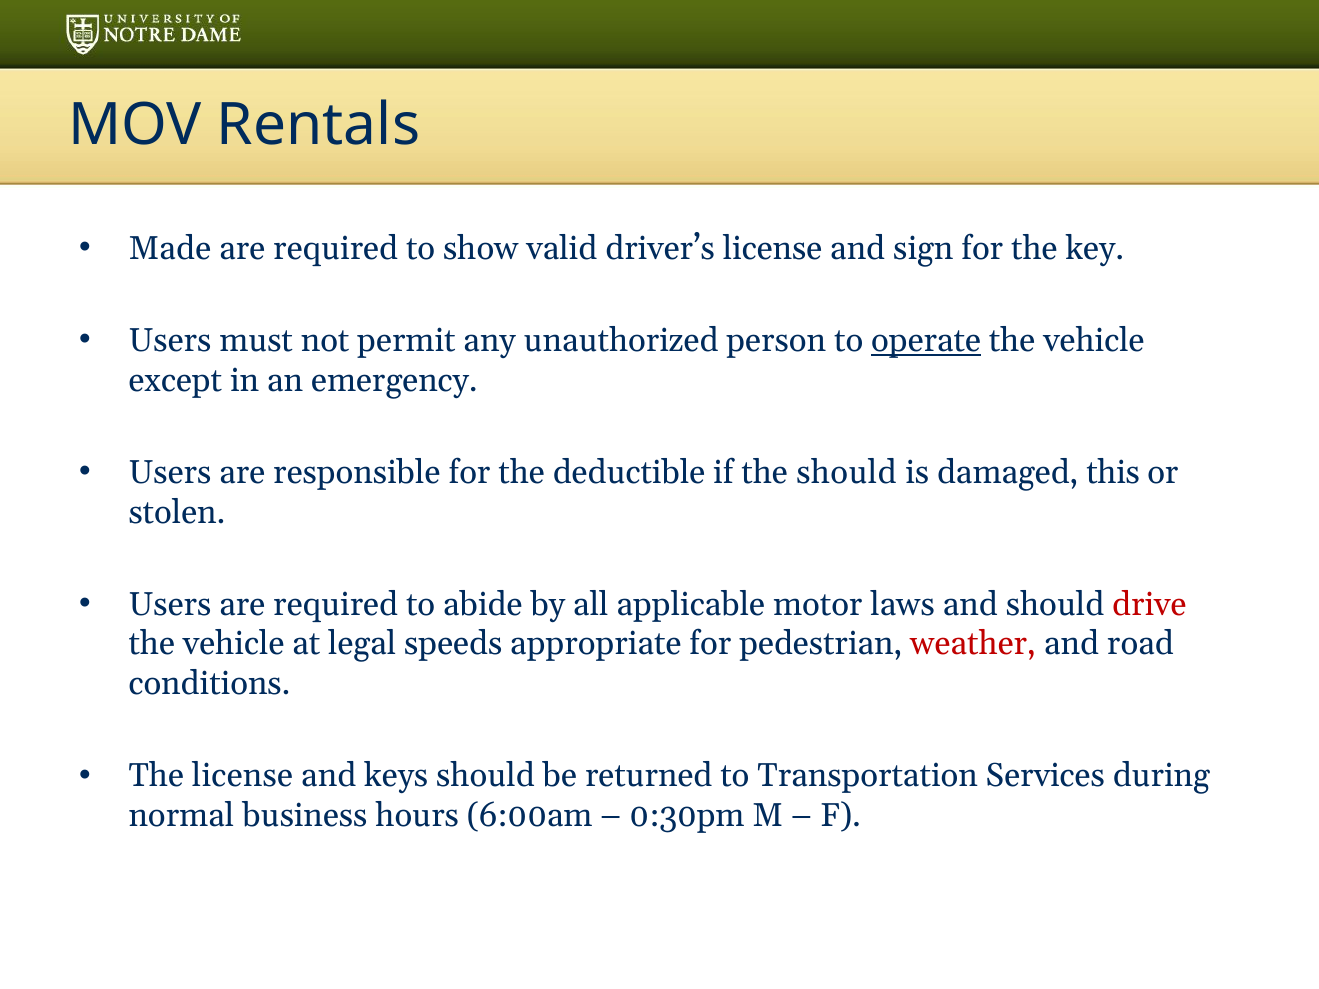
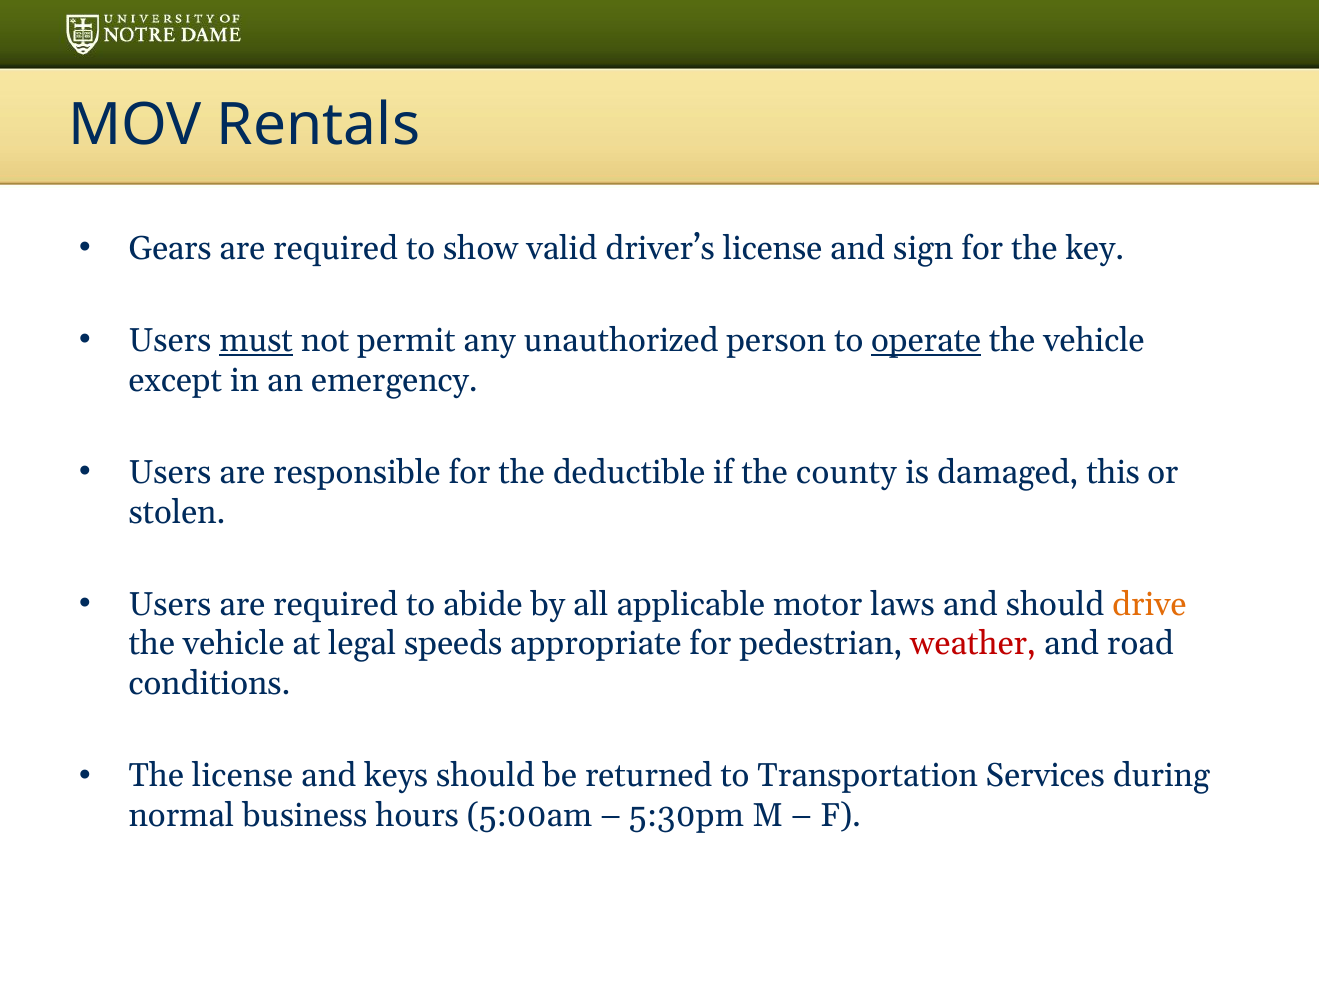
Made: Made -> Gears (170, 249)
must underline: none -> present (256, 341)
the should: should -> county (846, 473)
drive colour: red -> orange (1149, 605)
6:00am: 6:00am -> 5:00am (529, 816)
0:30pm: 0:30pm -> 5:30pm (687, 816)
